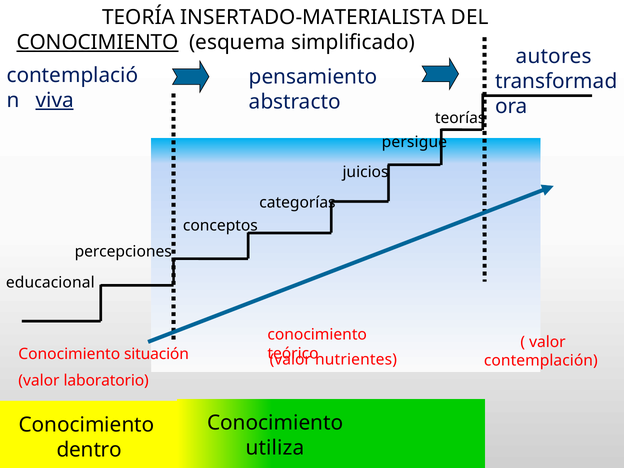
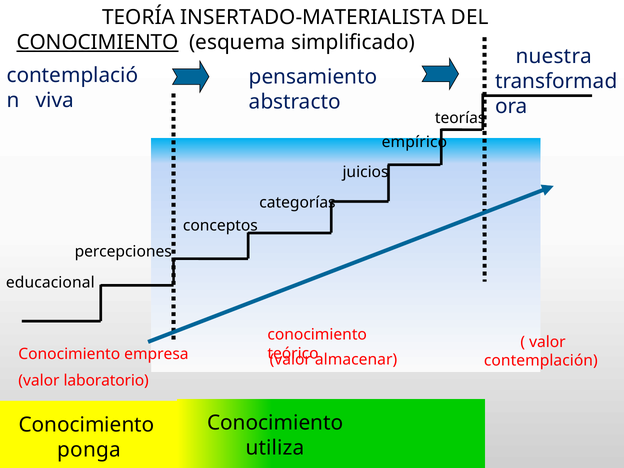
autores: autores -> nuestra (554, 56)
viva underline: present -> none (55, 100)
persigue: persigue -> empírico (414, 142)
situación: situación -> empresa (156, 354)
nutrientes: nutrientes -> almacenar (356, 360)
dentro: dentro -> ponga (89, 450)
